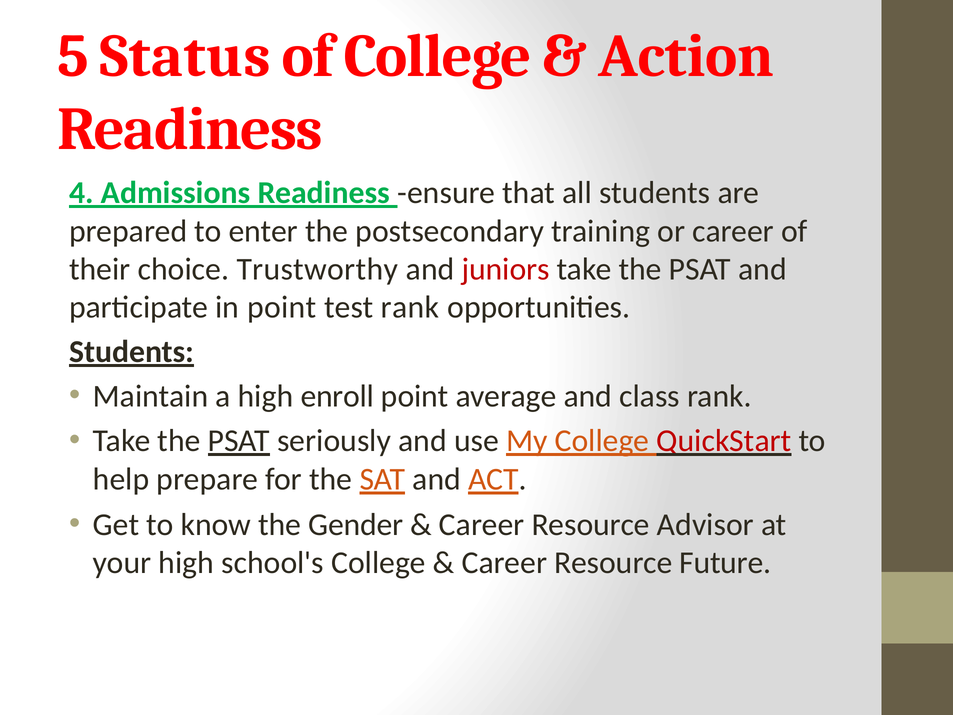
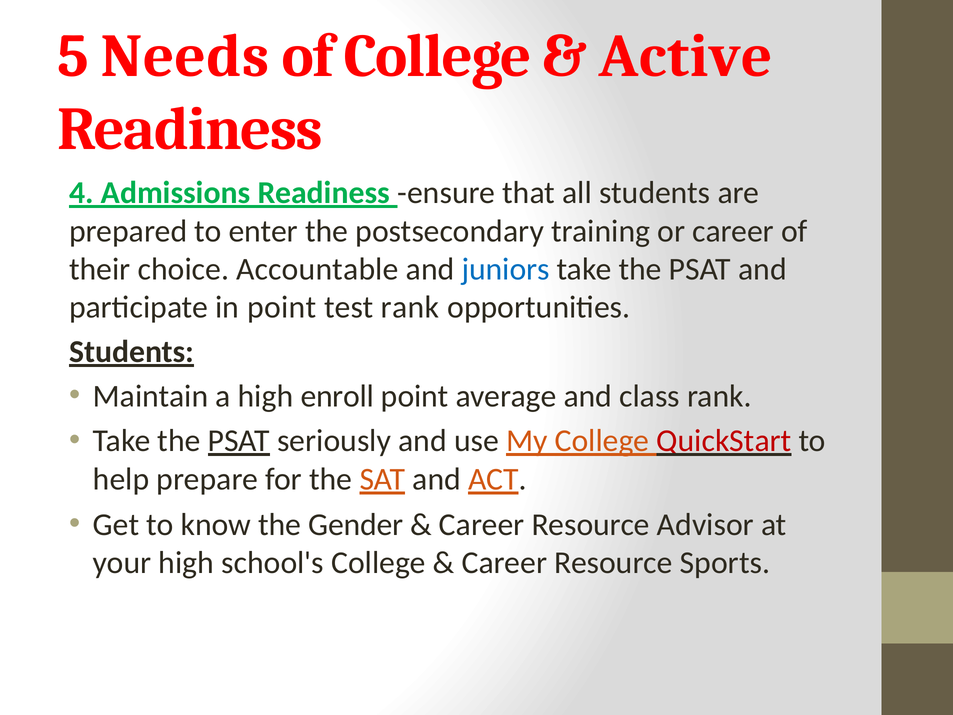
Status: Status -> Needs (185, 56)
Action: Action -> Active (686, 56)
Trustworthy: Trustworthy -> Accountable (317, 269)
juniors colour: red -> blue (506, 269)
Future: Future -> Sports (725, 563)
